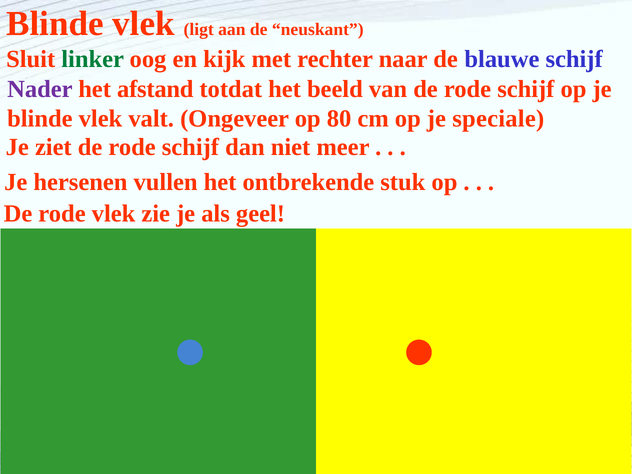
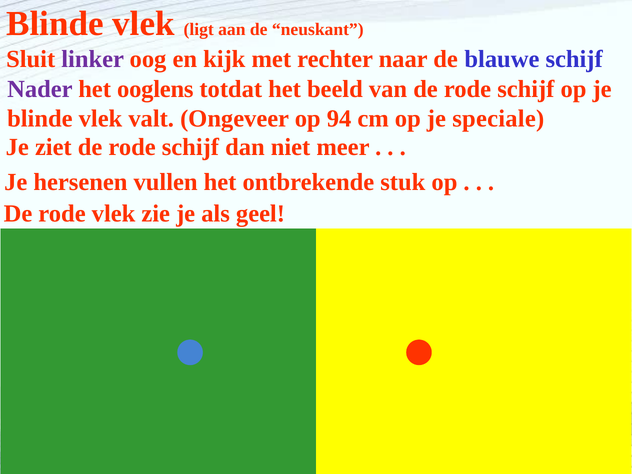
linker colour: green -> purple (93, 59)
afstand: afstand -> ooglens (155, 89)
80: 80 -> 94 (339, 119)
